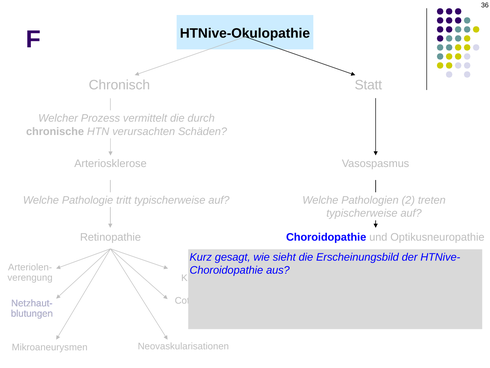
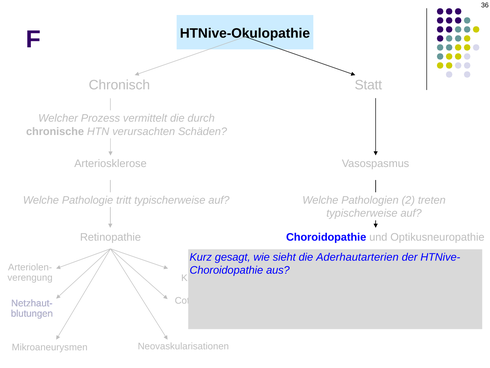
Erscheinungsbild: Erscheinungsbild -> Aderhautarterien (357, 257)
